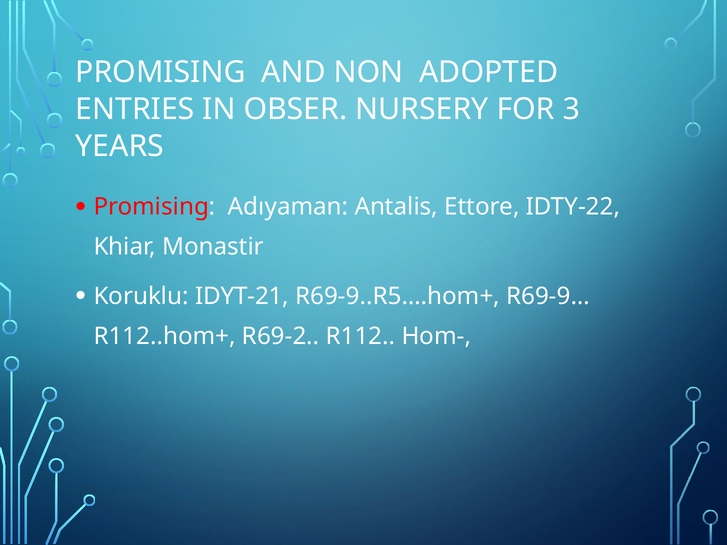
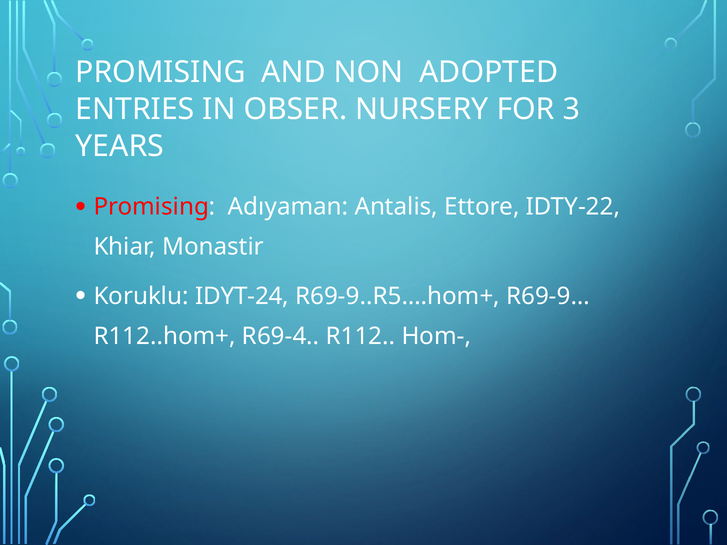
IDYT-21: IDYT-21 -> IDYT-24 (242, 297)
R69-2: R69-2 -> R69-4 (281, 336)
